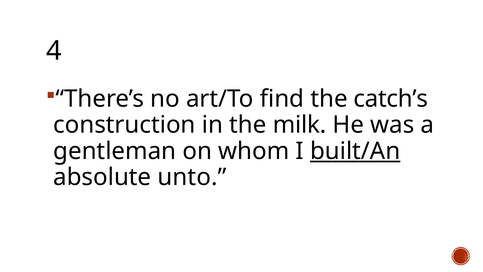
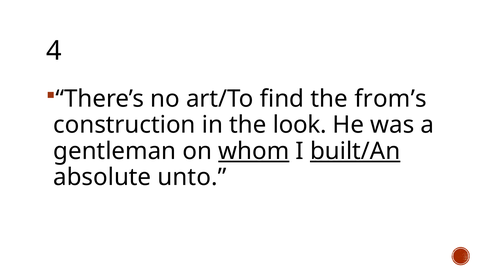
catch’s: catch’s -> from’s (391, 99)
milk: milk -> look (300, 125)
whom underline: none -> present (254, 151)
